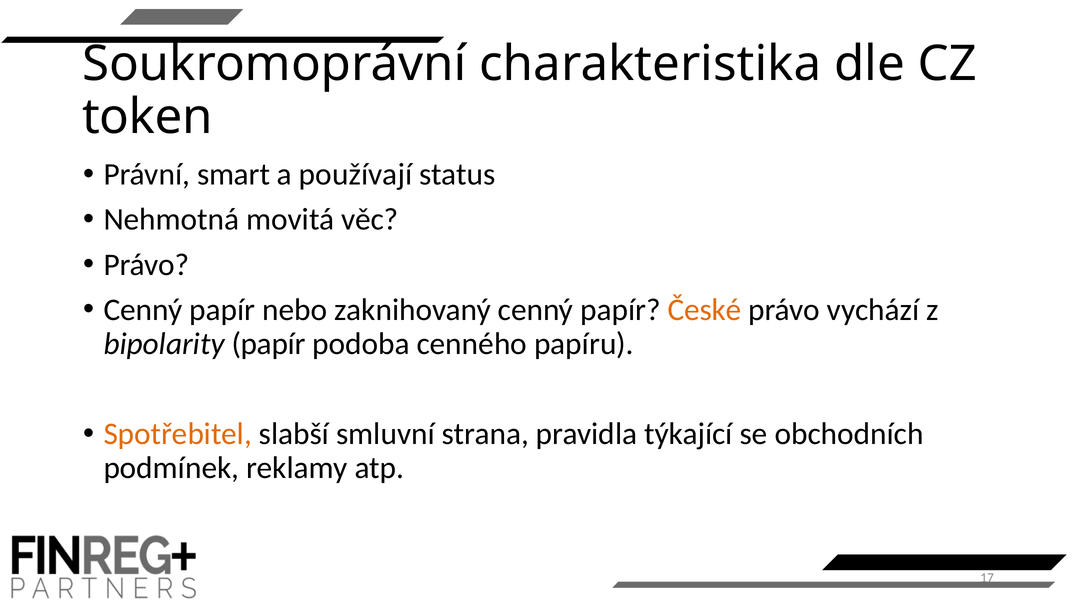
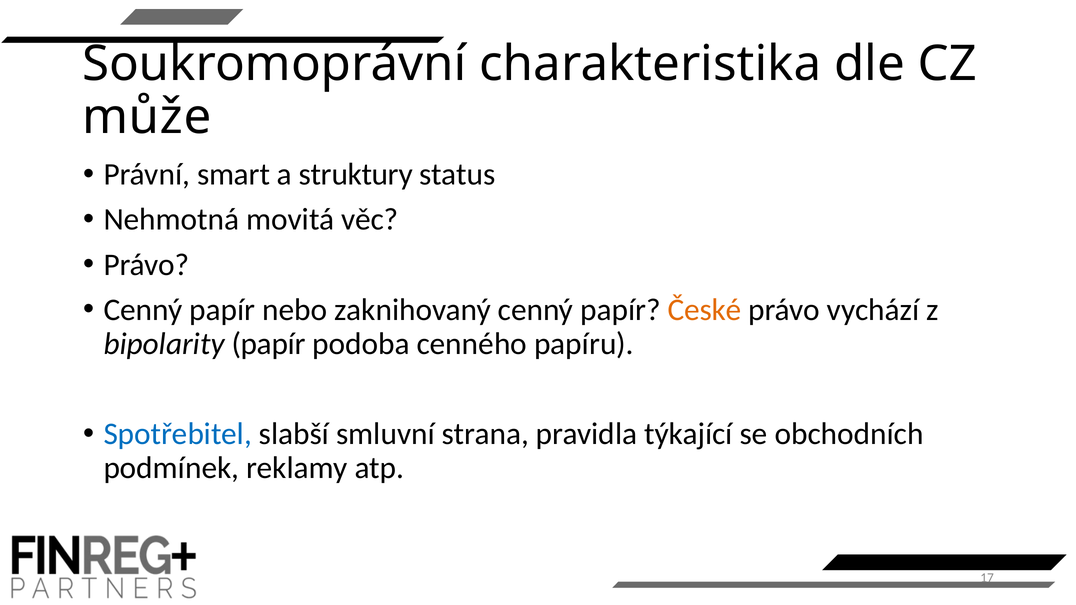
token: token -> může (147, 117)
používají: používají -> struktury (356, 175)
Spotřebitel colour: orange -> blue (178, 434)
